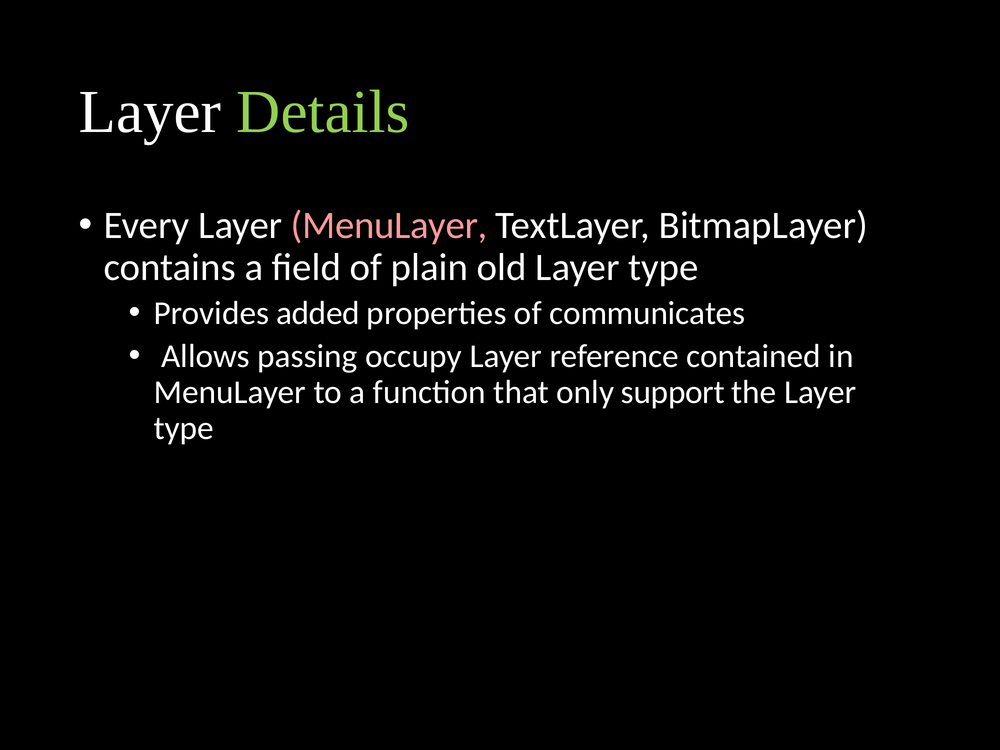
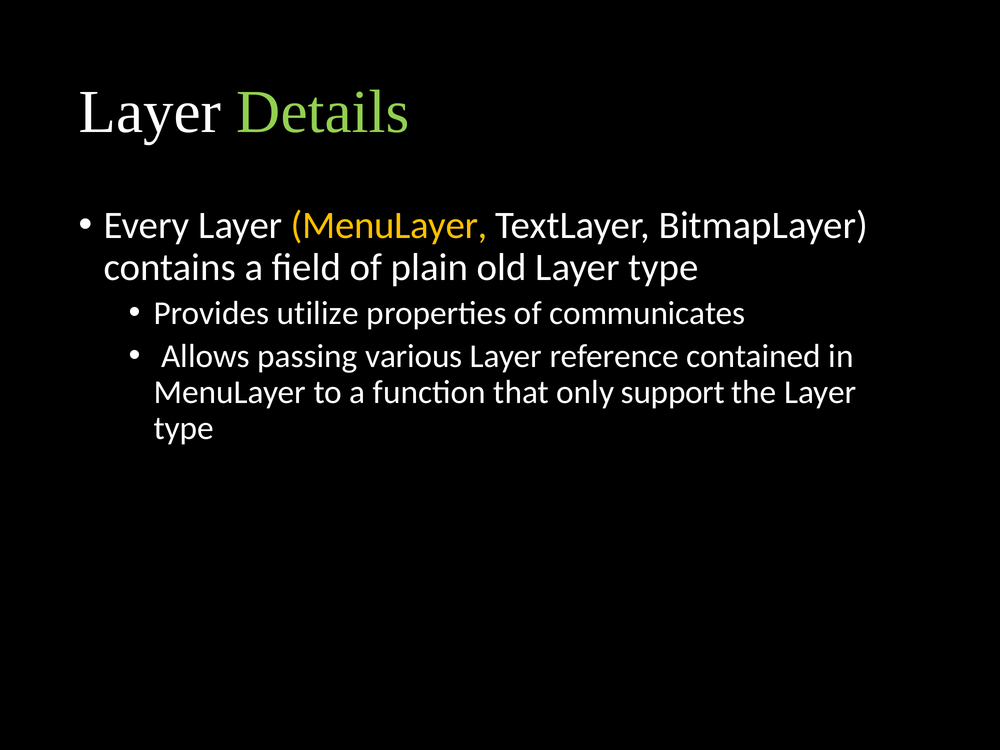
MenuLayer colour: pink -> yellow (389, 225)
added: added -> utilize (318, 313)
occupy: occupy -> various (414, 356)
